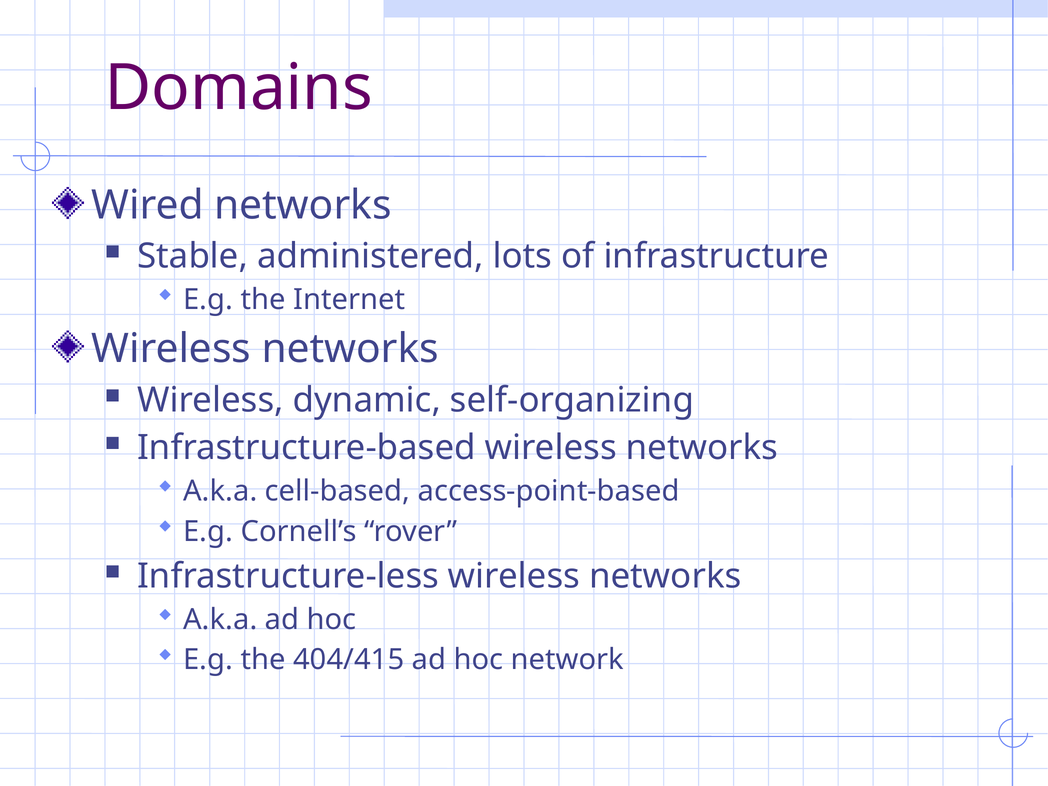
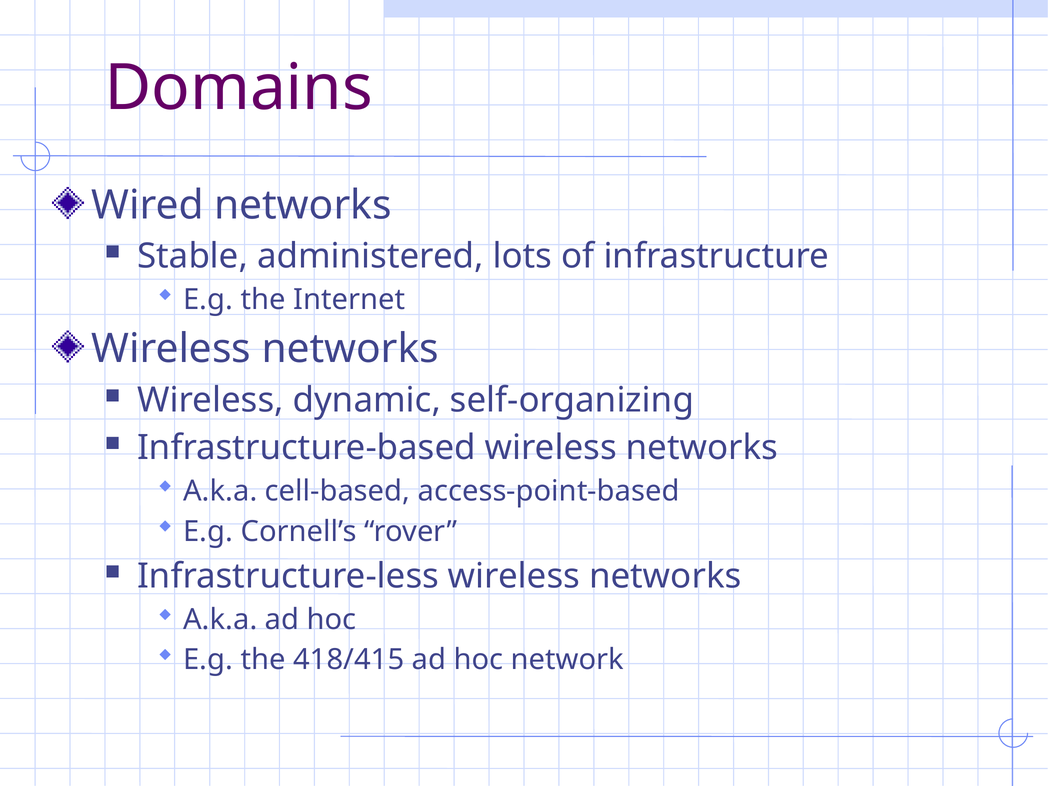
404/415: 404/415 -> 418/415 (349, 660)
